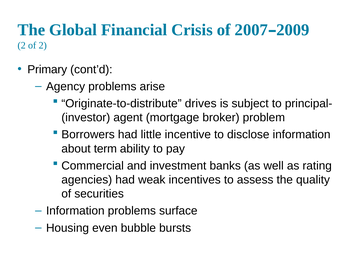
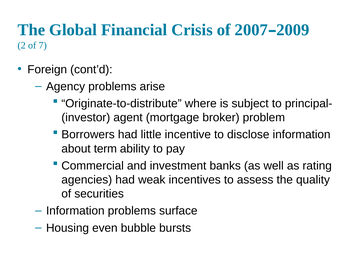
of 2: 2 -> 7 (43, 45)
Primary: Primary -> Foreign (47, 69)
drives: drives -> where (201, 103)
